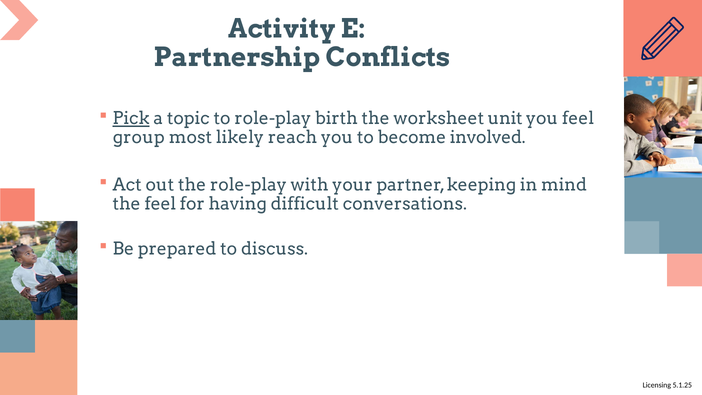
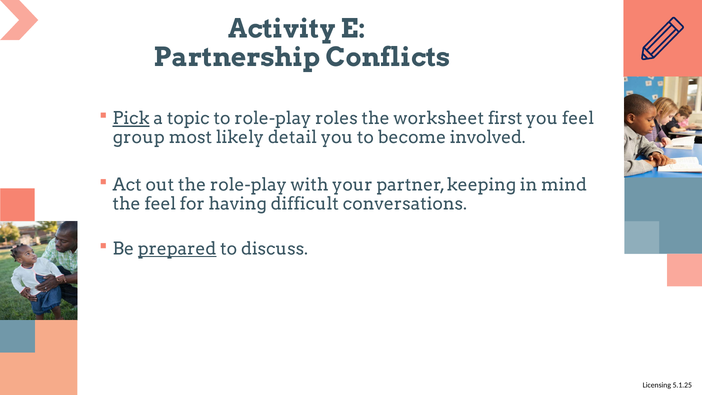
birth: birth -> roles (336, 119)
unit: unit -> first (505, 119)
reach: reach -> detail (292, 138)
prepared underline: none -> present (177, 249)
